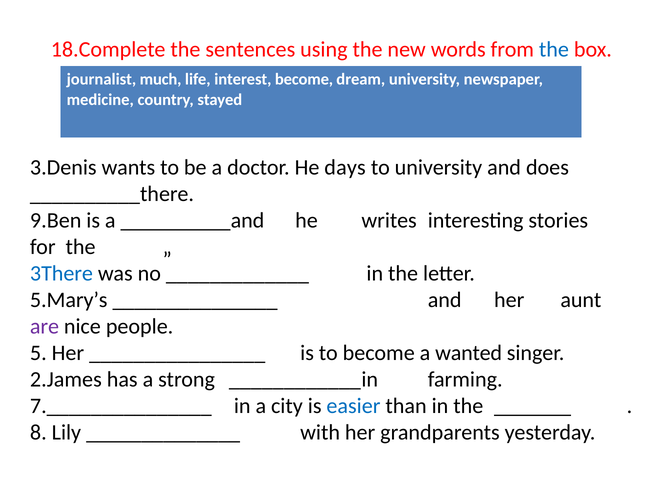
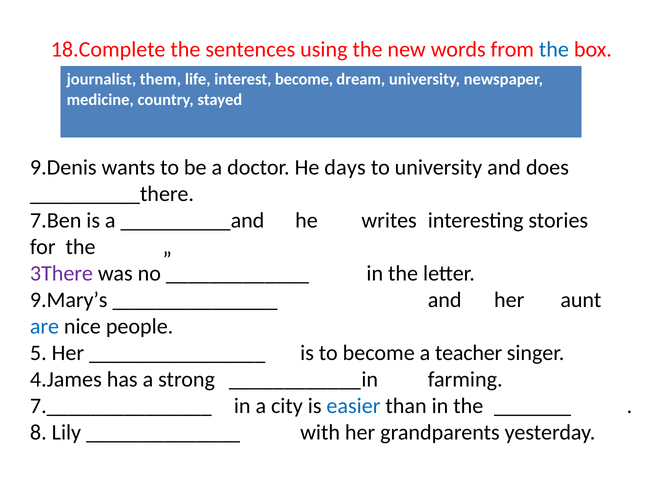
much: much -> them (160, 80)
3.Denis: 3.Denis -> 9.Denis (63, 167)
9.Ben: 9.Ben -> 7.Ben (56, 221)
3There colour: blue -> purple (61, 274)
5.Mary’s: 5.Mary’s -> 9.Mary’s (69, 300)
are colour: purple -> blue (45, 327)
wanted: wanted -> teacher (469, 353)
2.James: 2.James -> 4.James (66, 380)
